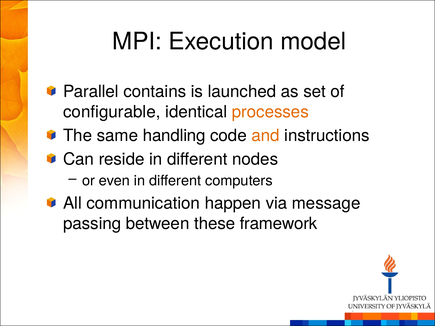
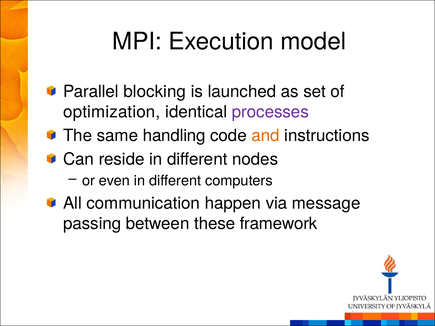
contains: contains -> blocking (155, 92)
configurable: configurable -> optimization (112, 112)
processes colour: orange -> purple (270, 112)
